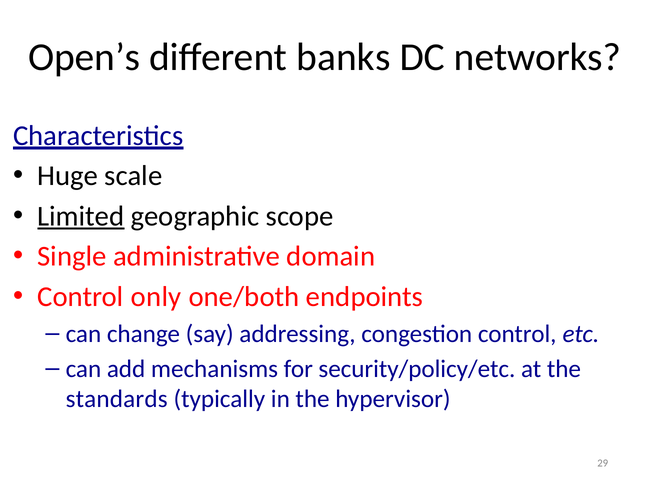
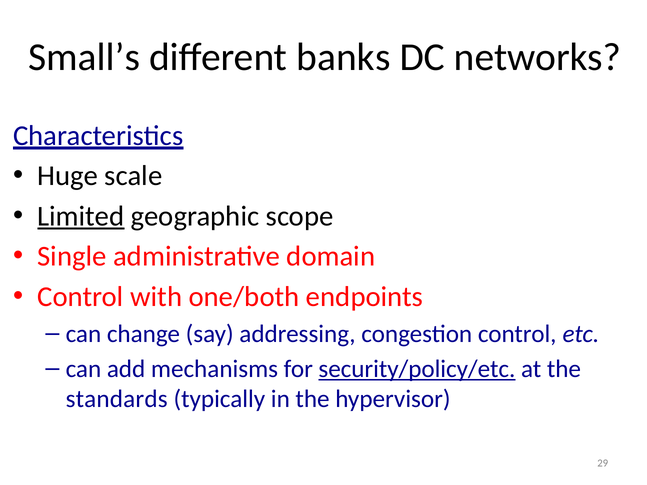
Open’s: Open’s -> Small’s (84, 57)
only: only -> with (156, 297)
security/policy/etc underline: none -> present (417, 369)
